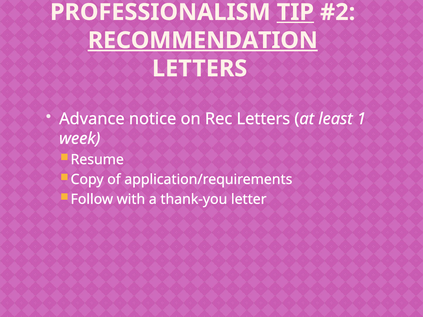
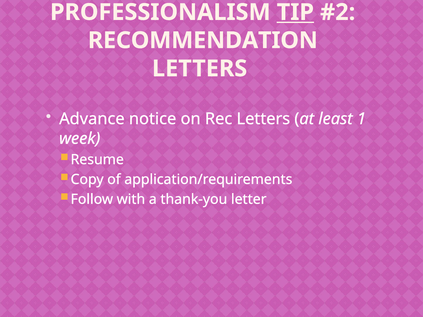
RECOMMENDATION underline: present -> none (203, 40)
